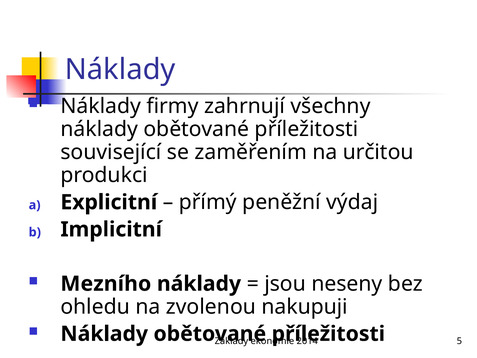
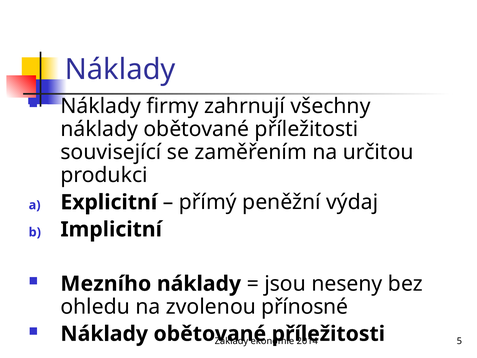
nakupuji: nakupuji -> přínosné (305, 306)
